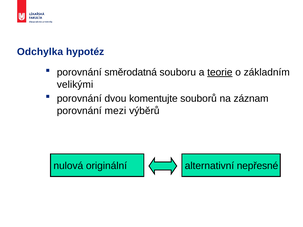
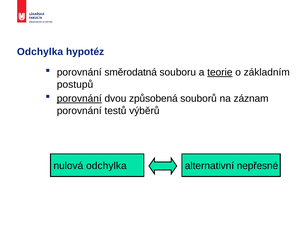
velikými: velikými -> postupů (75, 85)
porovnání underline: none -> present (79, 99)
komentujte: komentujte -> způsobená (153, 99)
mezi: mezi -> testů (115, 111)
nulová originální: originální -> odchylka (106, 166)
